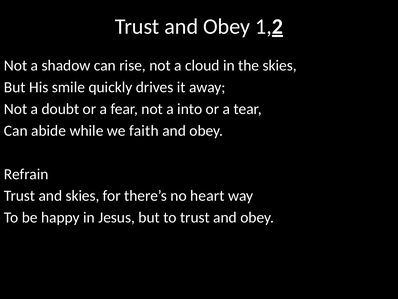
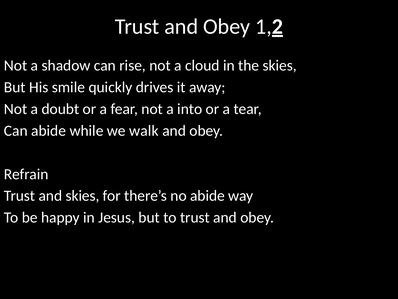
faith: faith -> walk (144, 130)
no heart: heart -> abide (207, 196)
